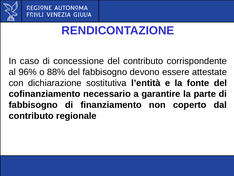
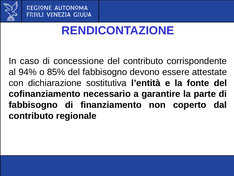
96%: 96% -> 94% (28, 72)
88%: 88% -> 85% (56, 72)
